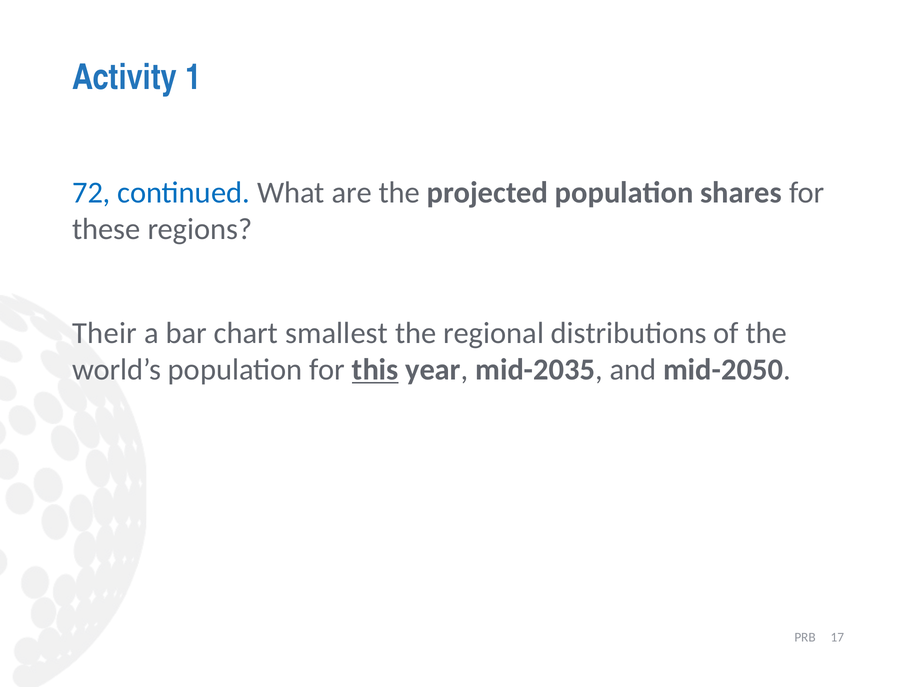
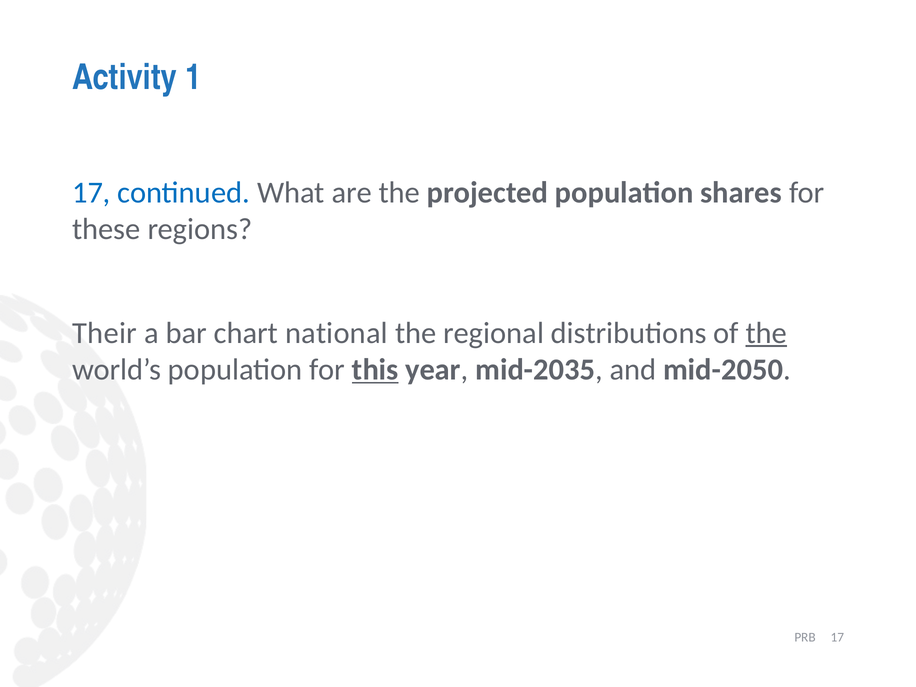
72: 72 -> 17 (91, 192)
smallest: smallest -> national (337, 333)
the underline: none -> present (766, 333)
